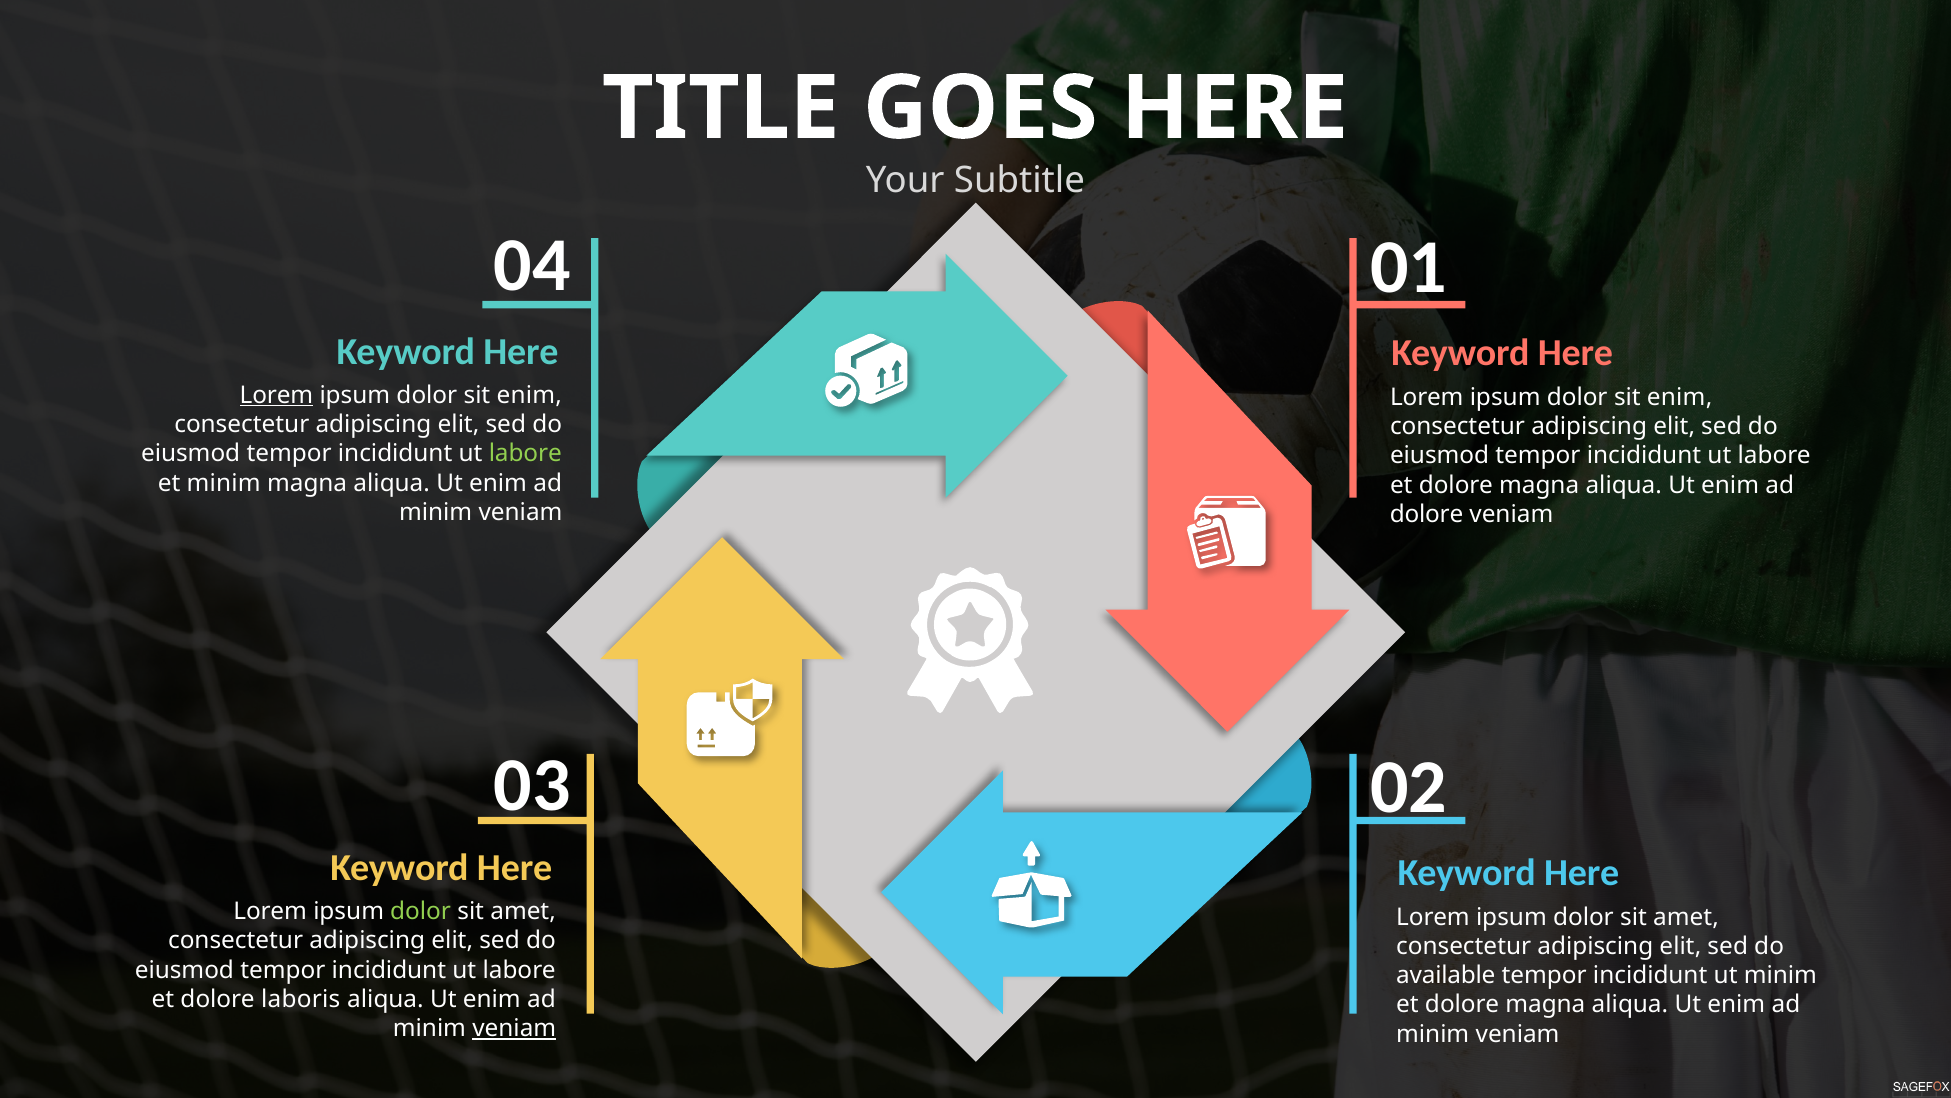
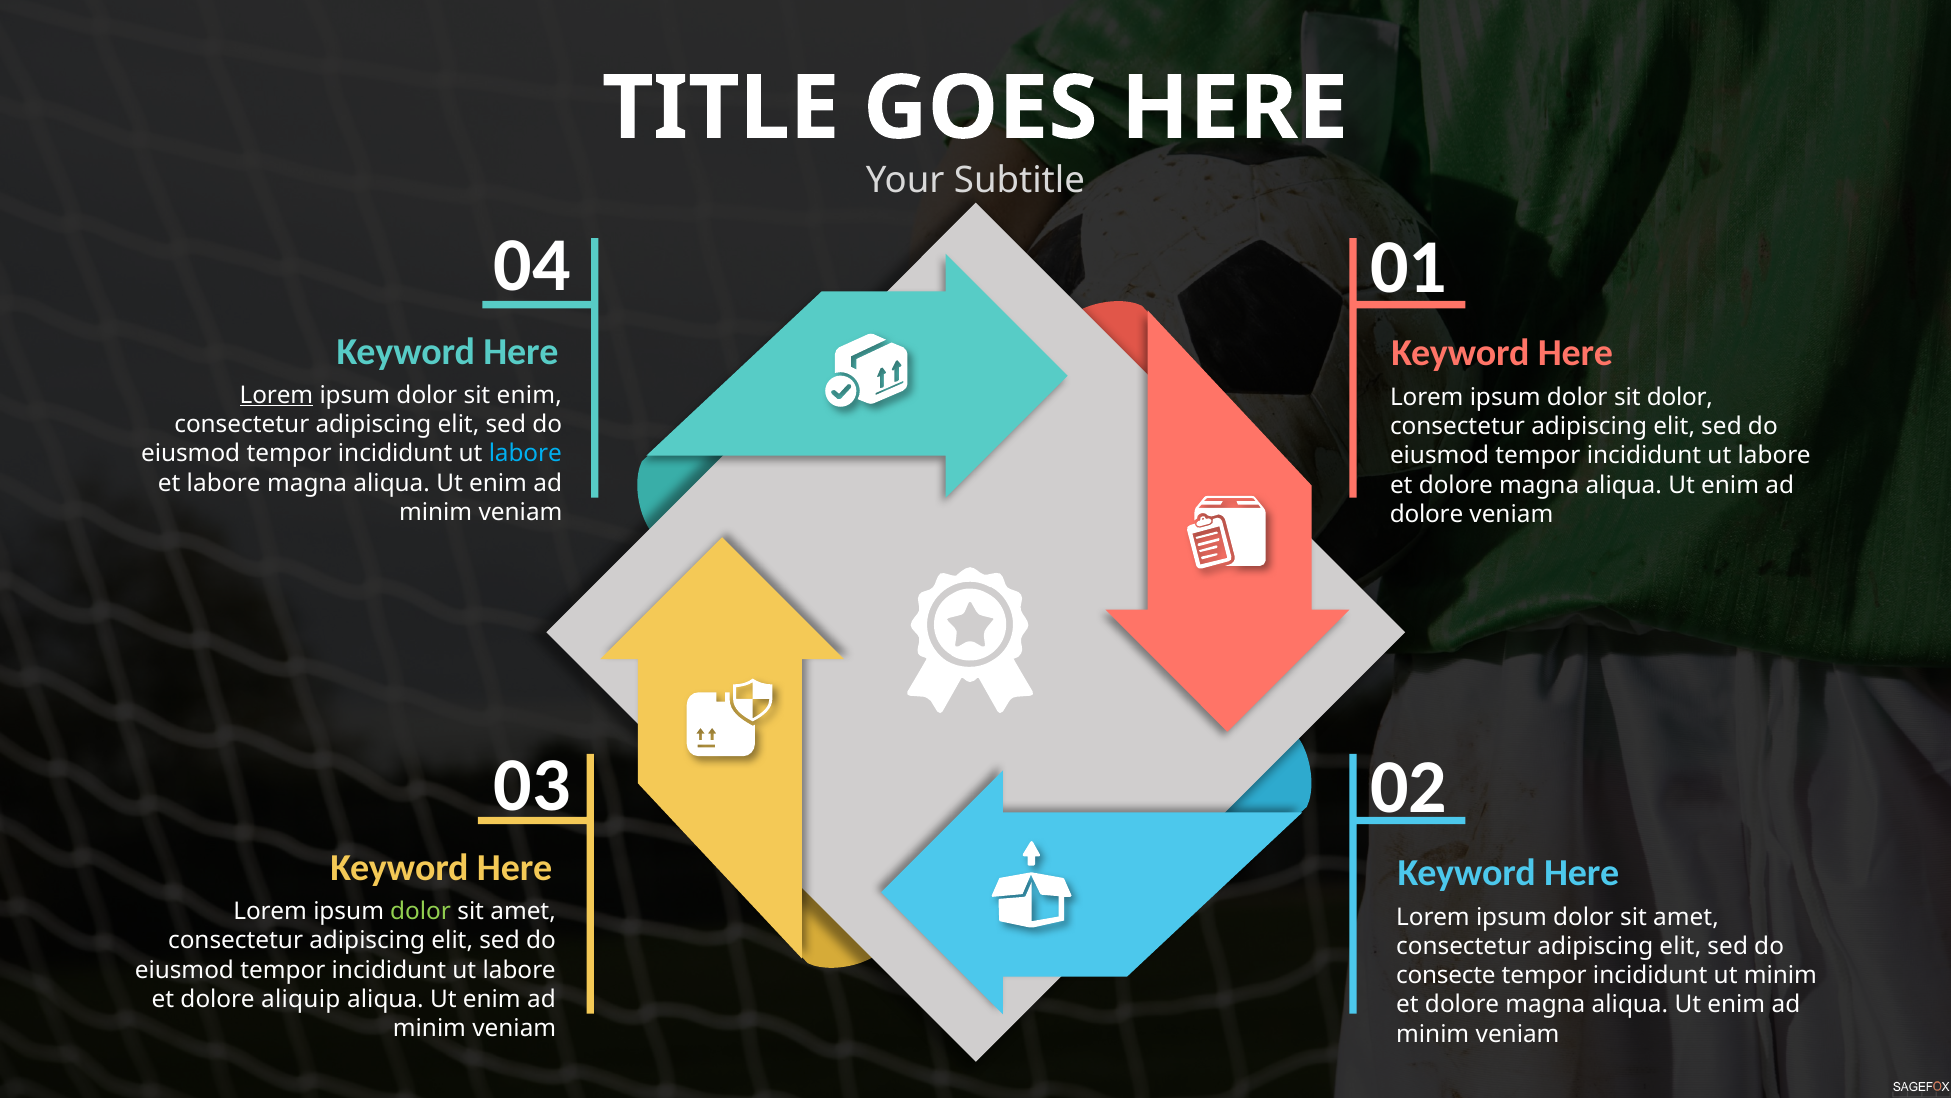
enim: enim -> dolor (1680, 397)
labore colour: light green -> light blue (525, 454)
et minim: minim -> labore (224, 483)
available: available -> consecte (1446, 975)
laboris: laboris -> aliquip (301, 999)
veniam underline: present -> none (514, 1028)
